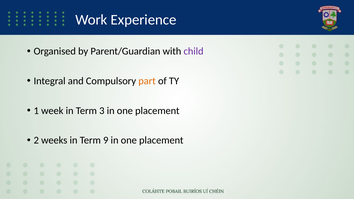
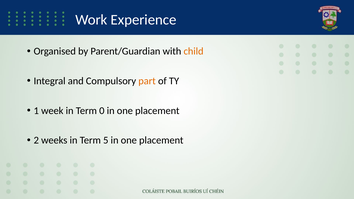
child colour: purple -> orange (194, 51)
3: 3 -> 0 (102, 111)
9: 9 -> 5 (106, 140)
